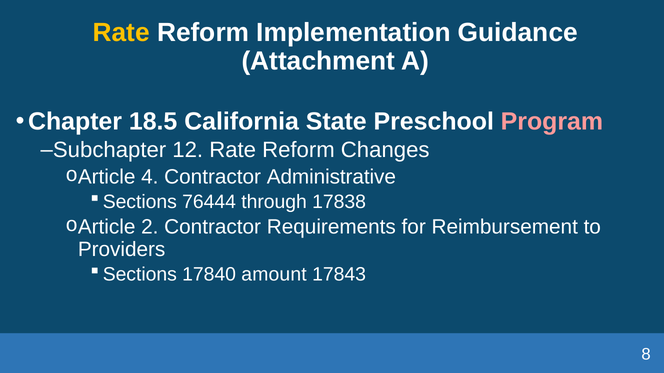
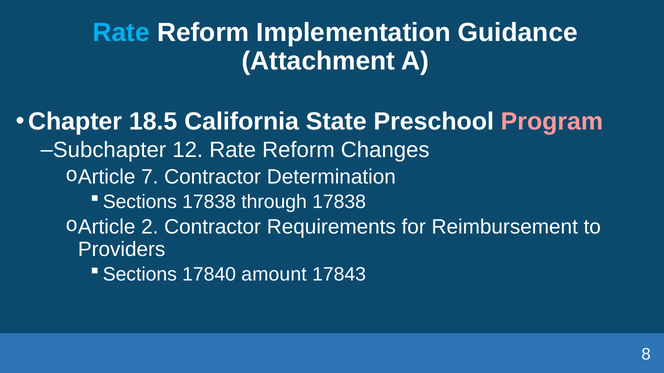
Rate colour: yellow -> light blue (121, 33)
4: 4 -> 7 (150, 177)
Administrative: Administrative -> Determination (331, 177)
76444: 76444 -> 17838 (209, 202)
